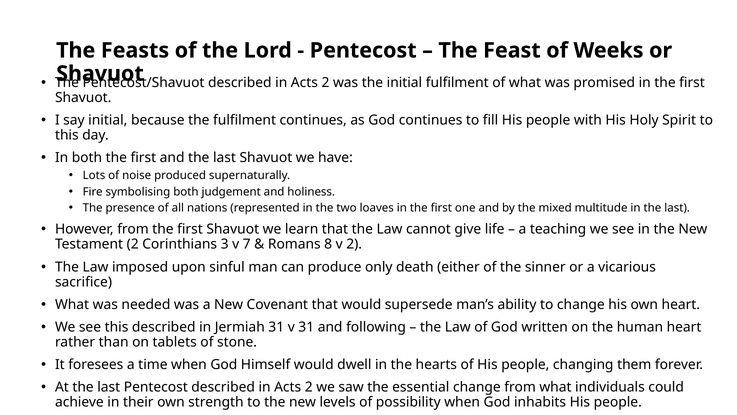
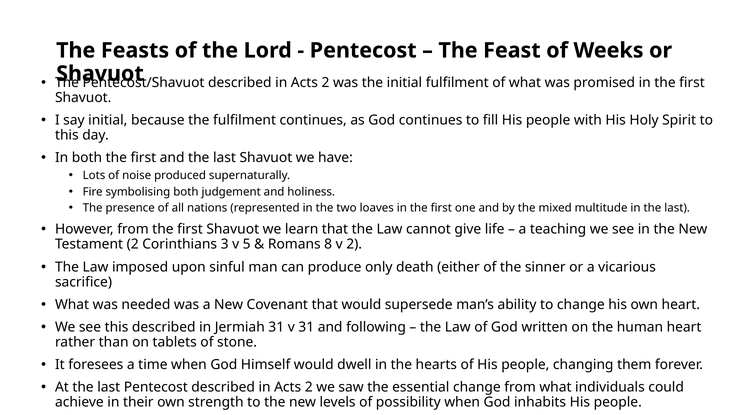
7: 7 -> 5 (247, 244)
